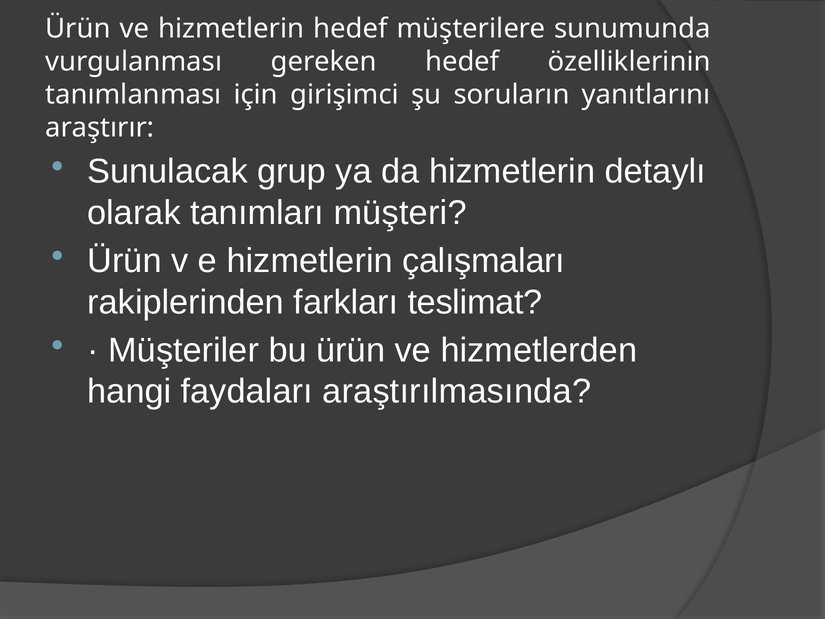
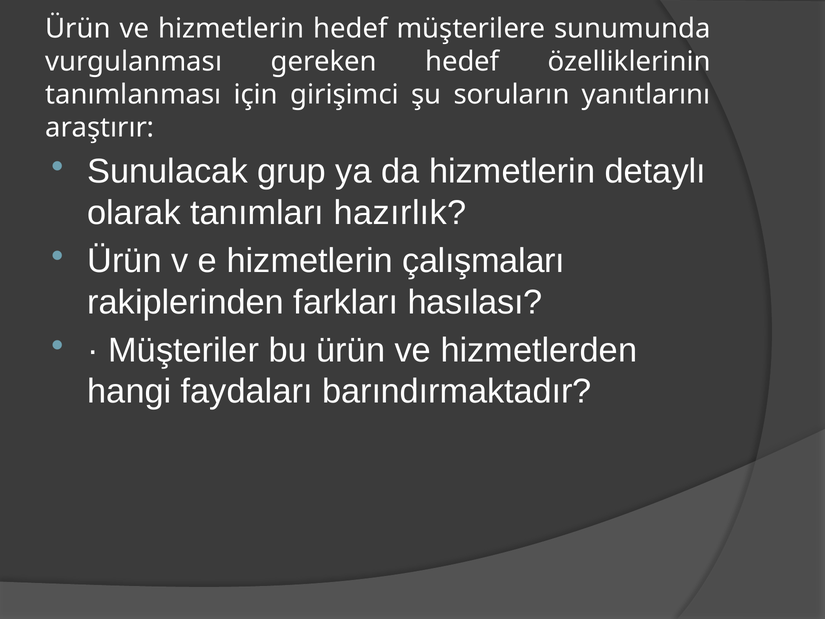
müşteri: müşteri -> hazırlık (400, 213)
teslimat: teslimat -> hasılası (475, 302)
araştırılmasında: araştırılmasında -> barındırmaktadır (457, 391)
